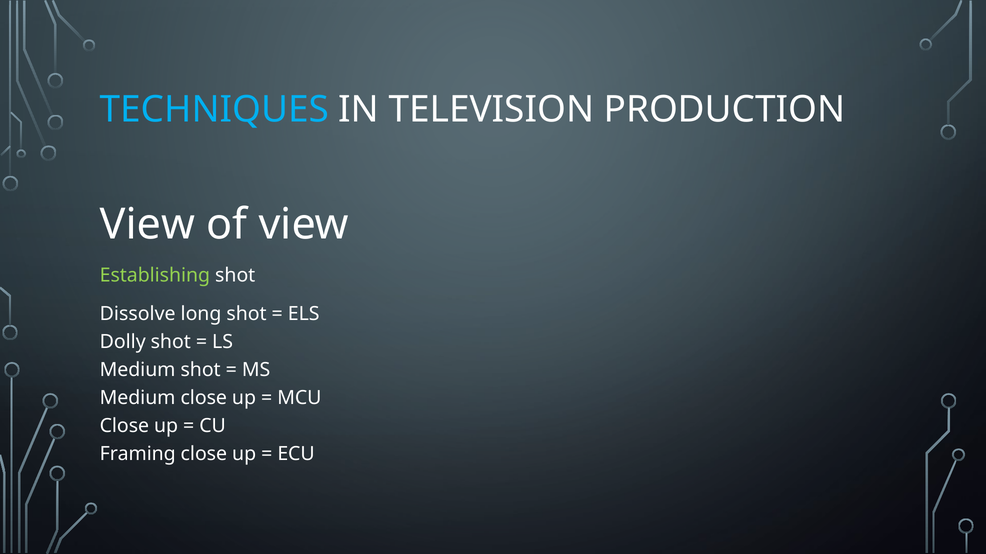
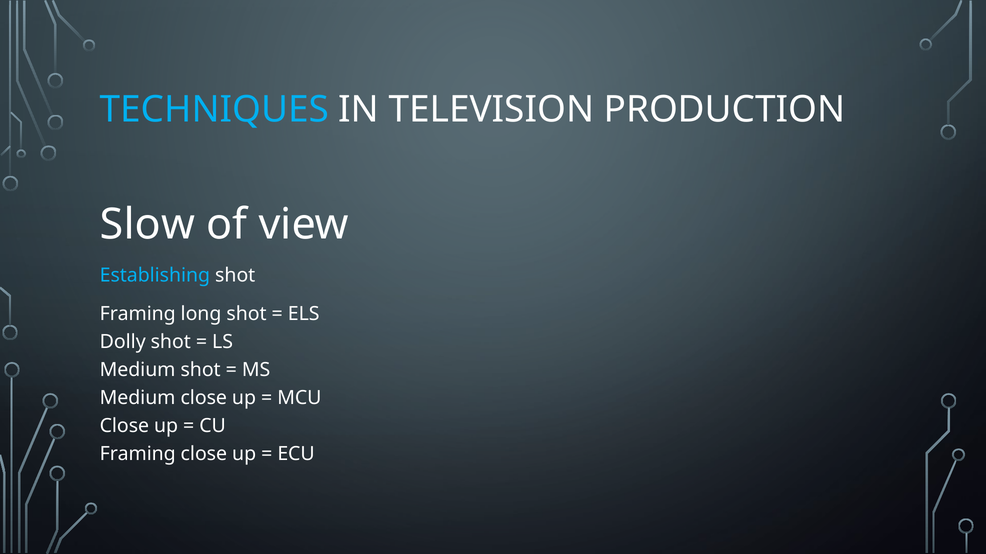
View: View -> Slow (147, 225)
Establishing colour: light green -> light blue (155, 276)
Dissolve: Dissolve -> Framing (138, 314)
